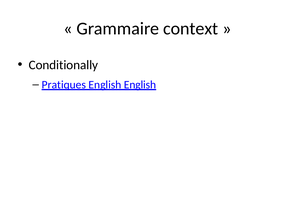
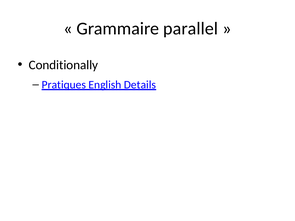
context: context -> parallel (191, 29)
English English: English -> Details (140, 85)
